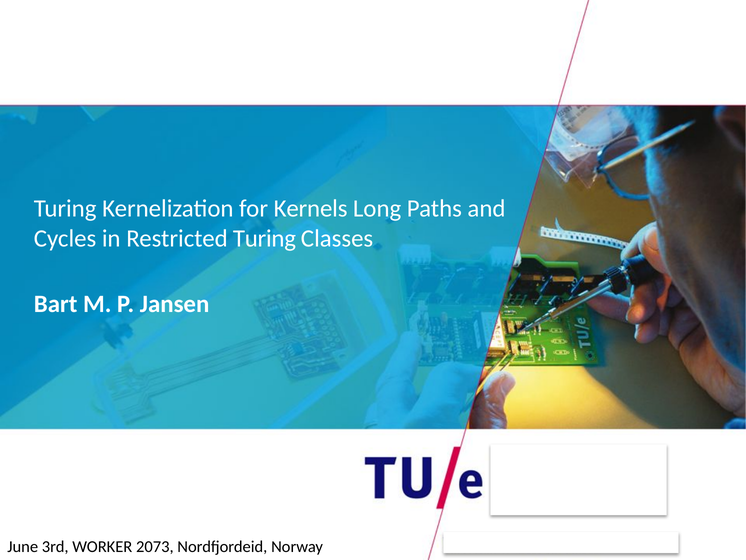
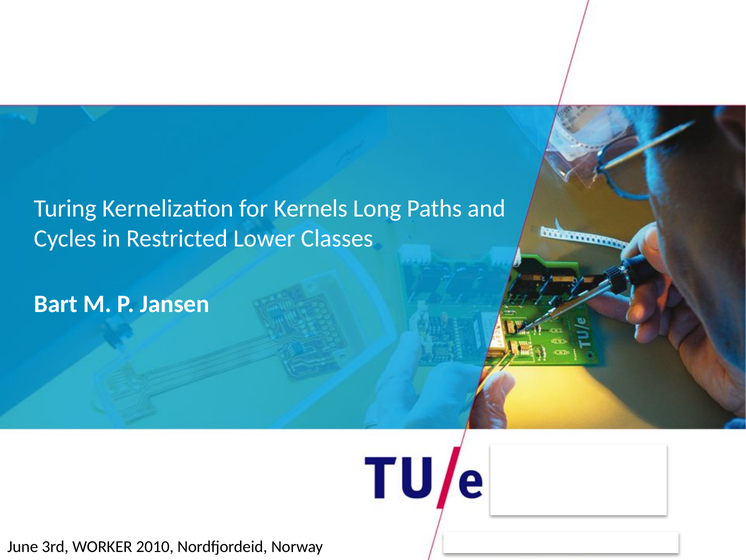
Restricted Turing: Turing -> Lower (264, 238)
2073: 2073 -> 2010 (155, 546)
